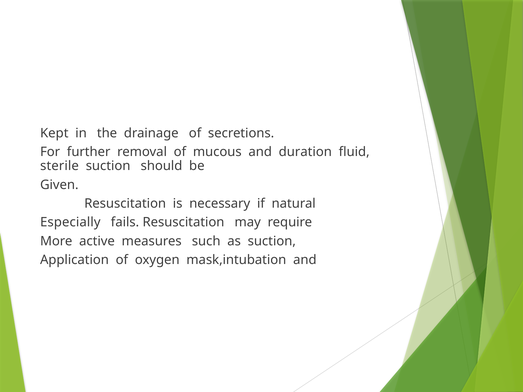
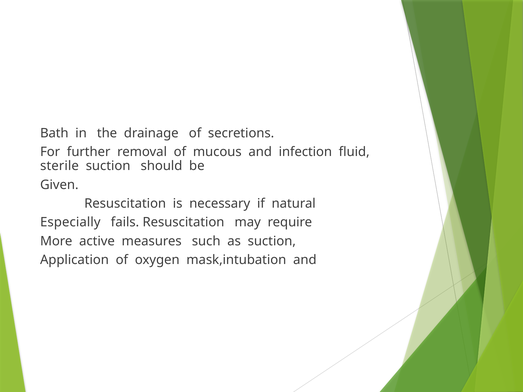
Kept: Kept -> Bath (54, 133)
duration: duration -> infection (305, 152)
